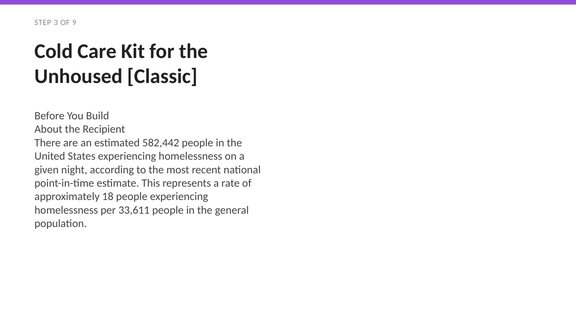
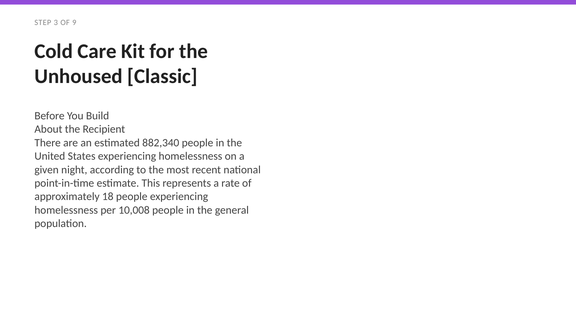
582,442: 582,442 -> 882,340 (161, 143)
33,611: 33,611 -> 10,008 (134, 210)
